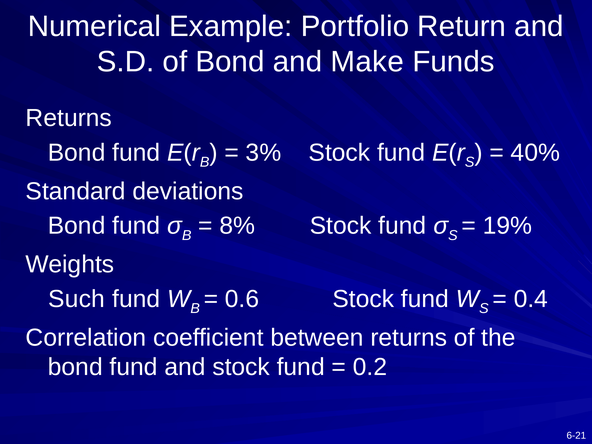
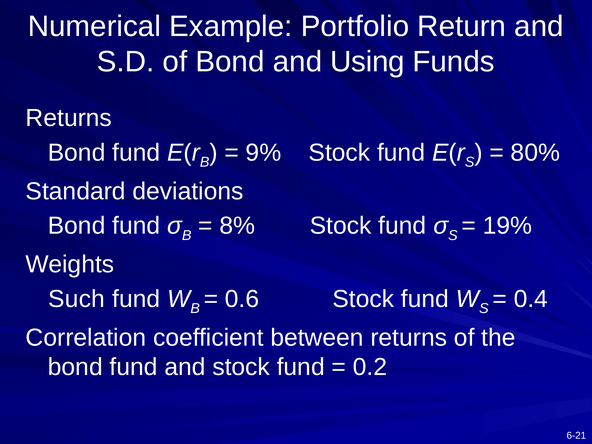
Make: Make -> Using (367, 62)
3%: 3% -> 9% (263, 153)
40%: 40% -> 80% (535, 153)
